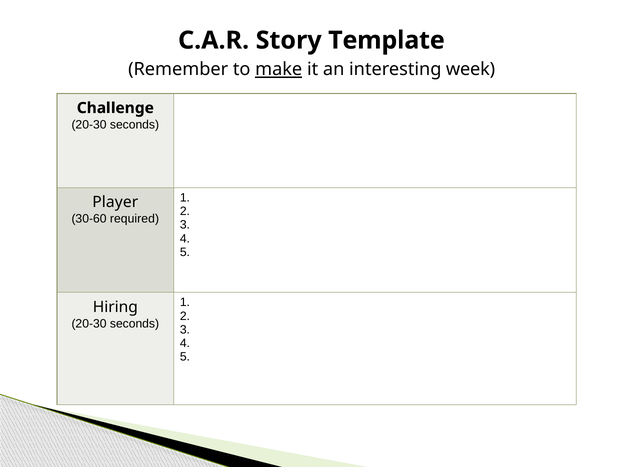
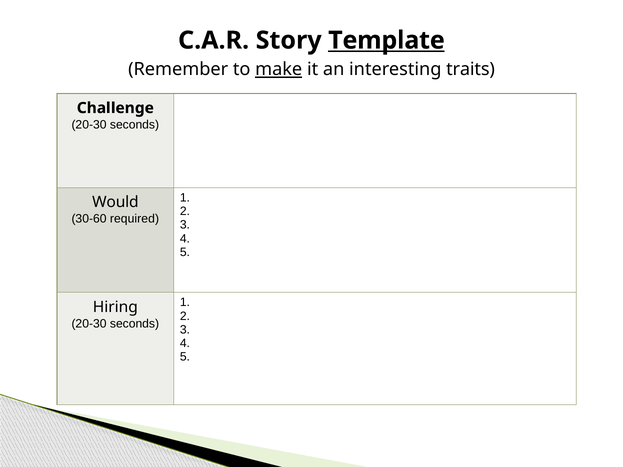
Template underline: none -> present (386, 40)
week: week -> traits (471, 69)
Player: Player -> Would (115, 202)
